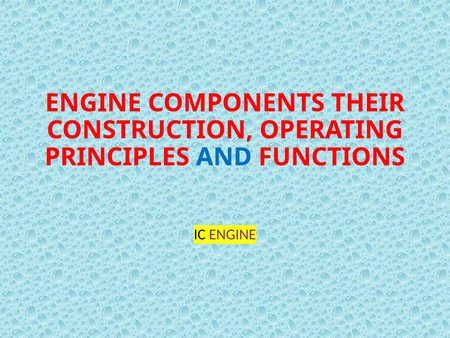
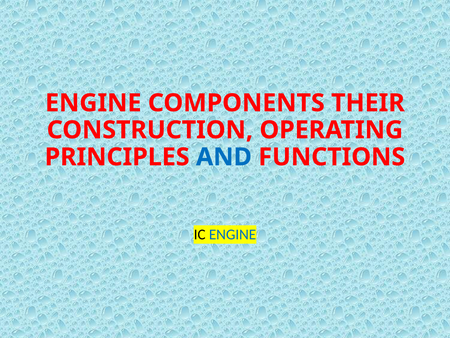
ENGINE colour: purple -> blue (233, 234)
